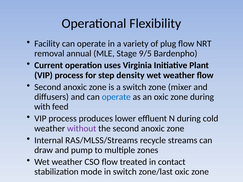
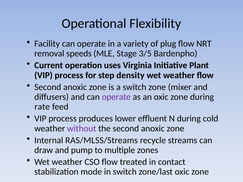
annual: annual -> speeds (79, 54)
9/5: 9/5 -> 3/5 (145, 54)
operate colour: blue -> purple (116, 97)
with: with -> rate (42, 107)
